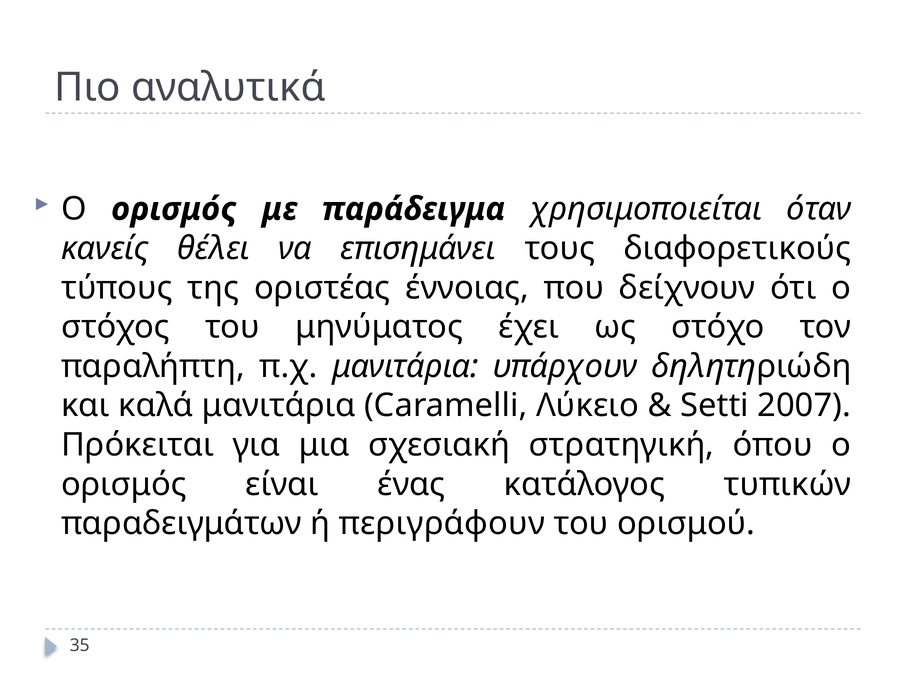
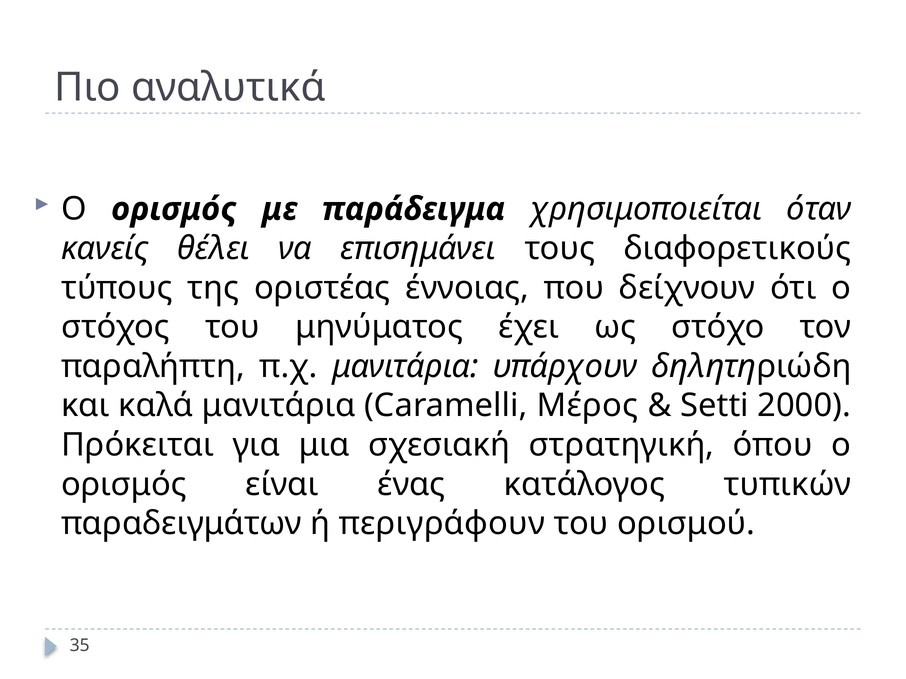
Λύκειο: Λύκειο -> Μέρος (587, 406)
2007: 2007 -> 2000 (804, 406)
